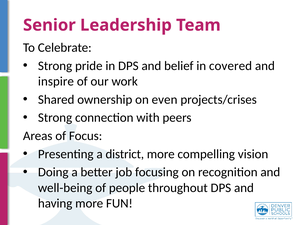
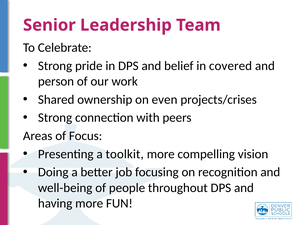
inspire: inspire -> person (56, 81)
district: district -> toolkit (125, 154)
